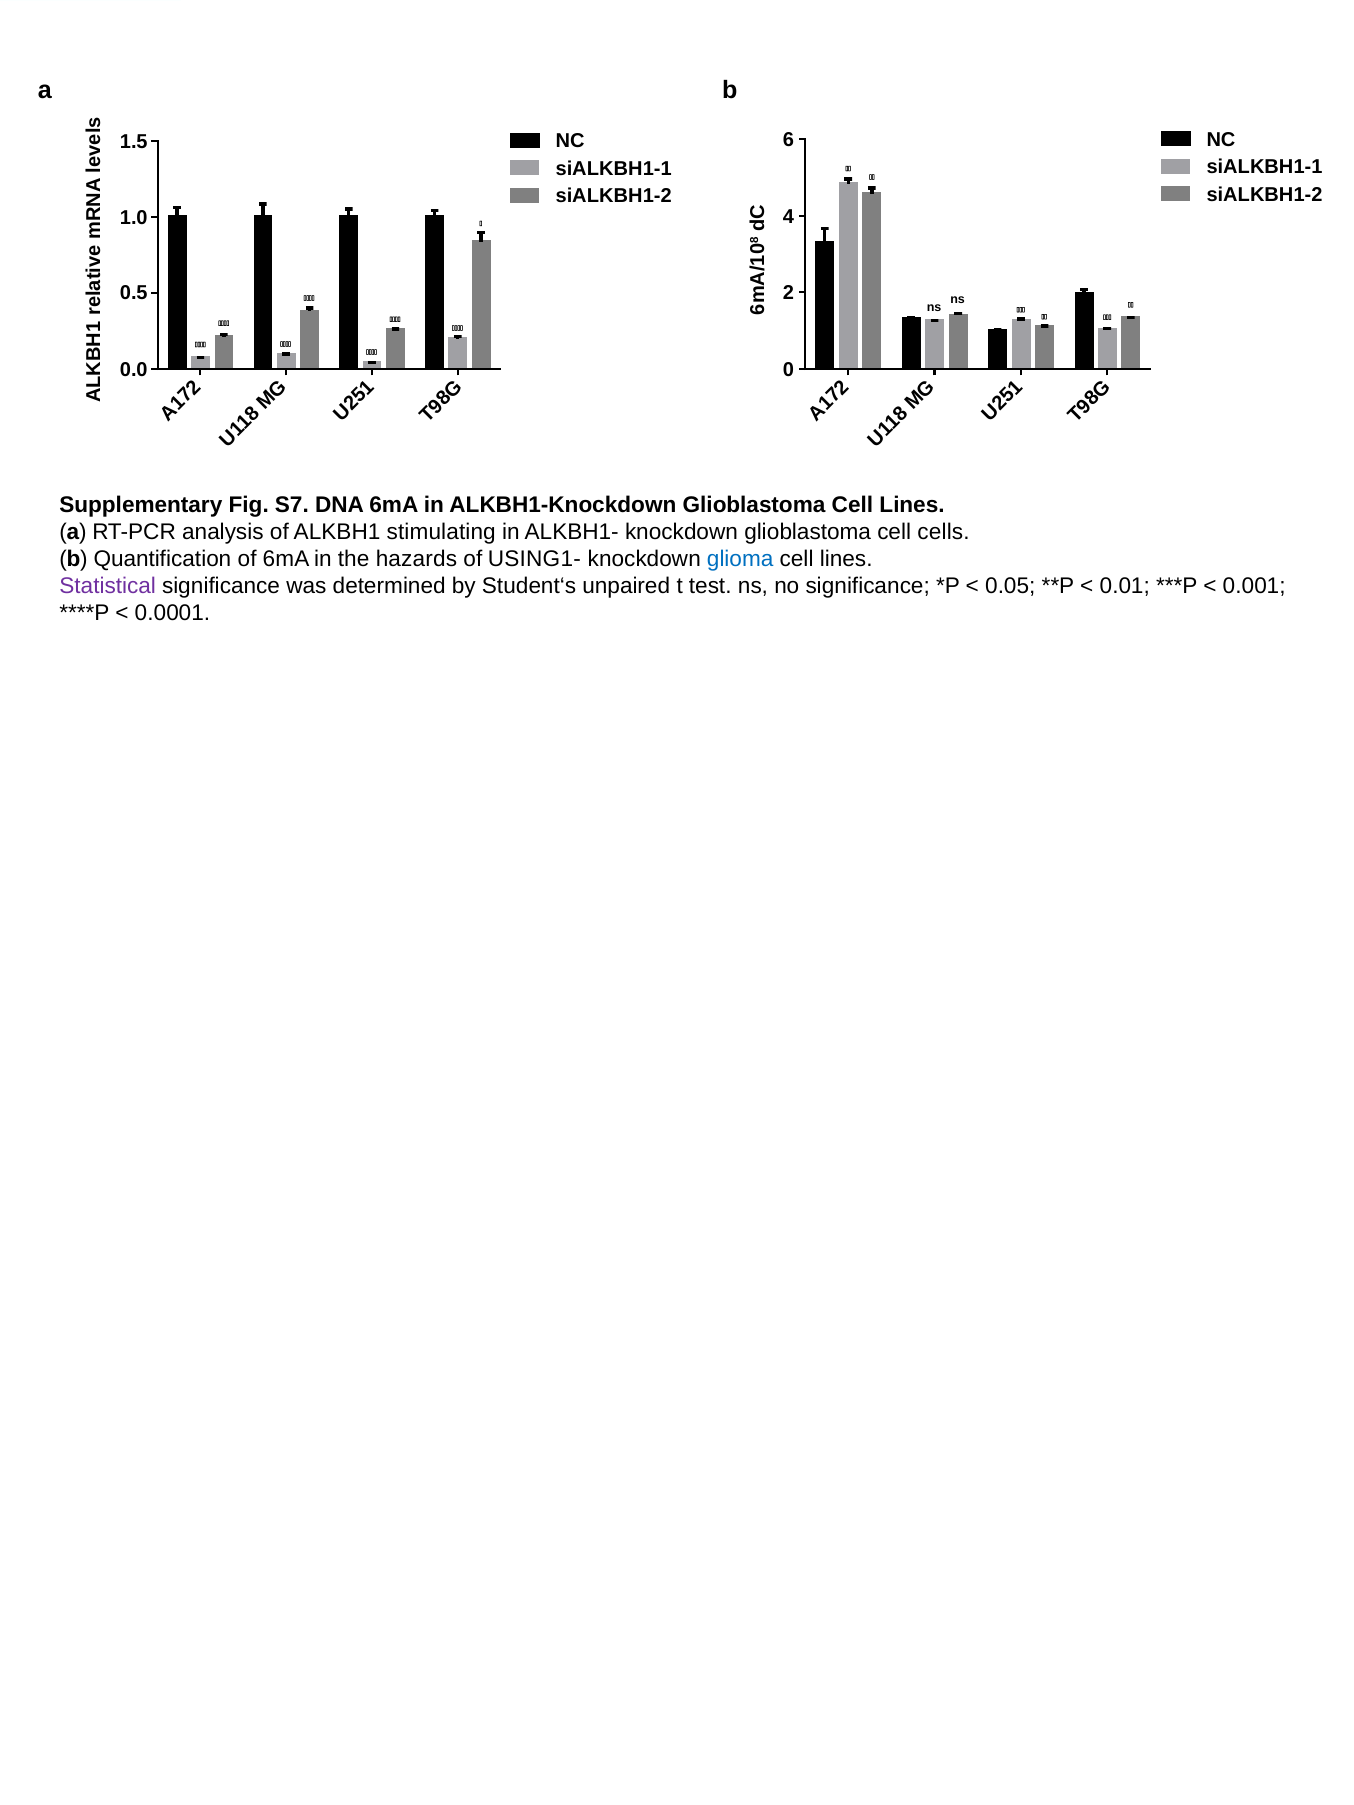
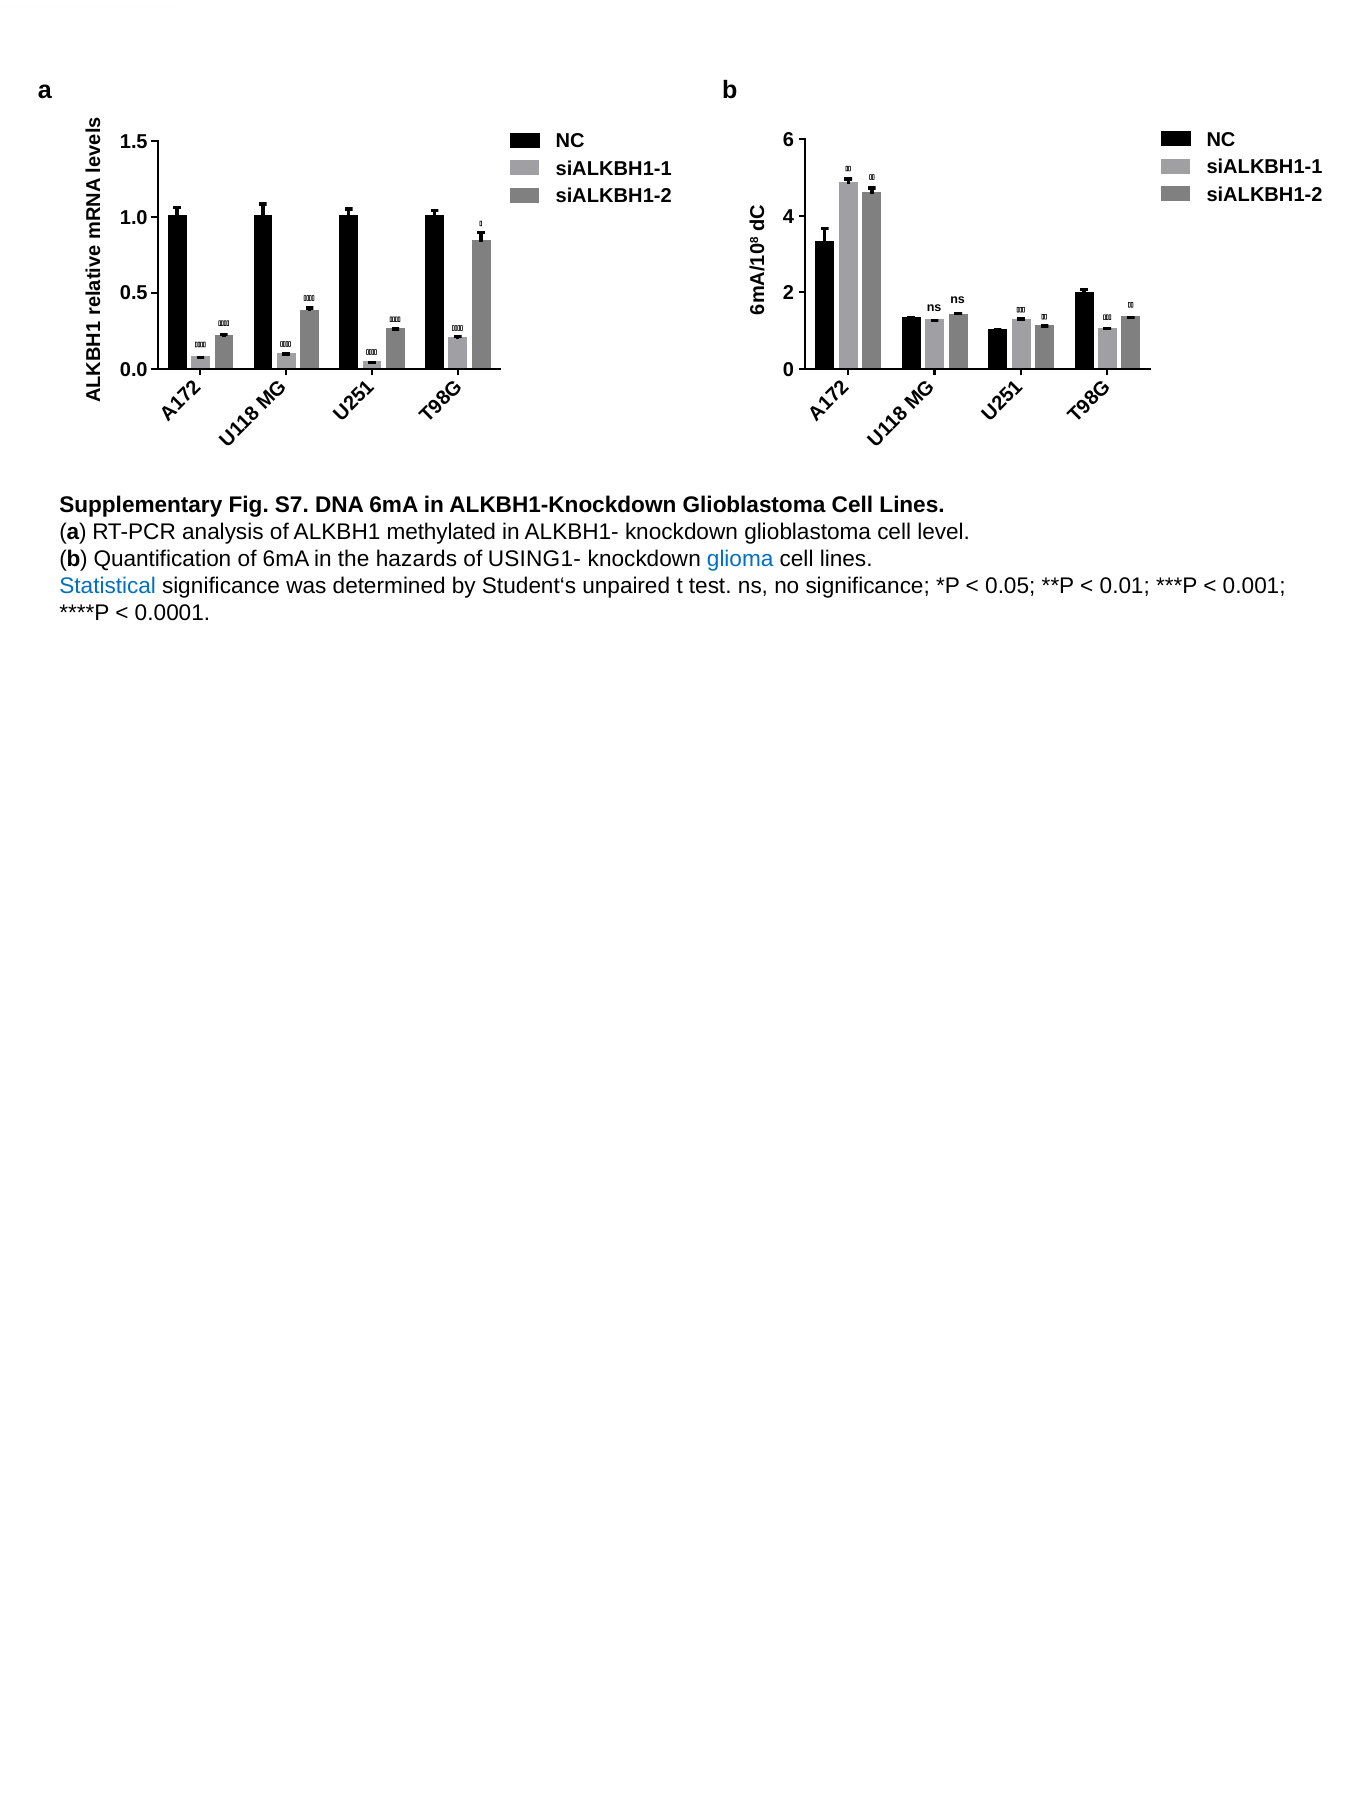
stimulating: stimulating -> methylated (441, 532)
cells: cells -> level (944, 532)
Statistical colour: purple -> blue (108, 586)
